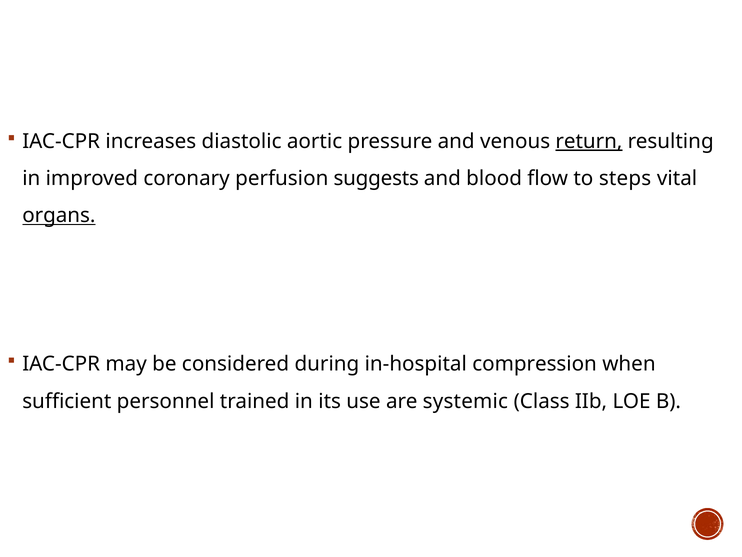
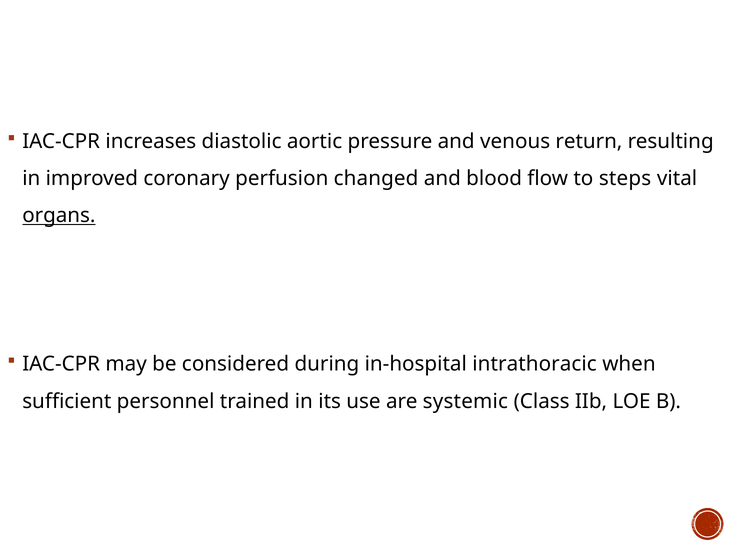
return underline: present -> none (589, 141)
suggests: suggests -> changed (376, 178)
compression: compression -> intrathoracic (535, 364)
